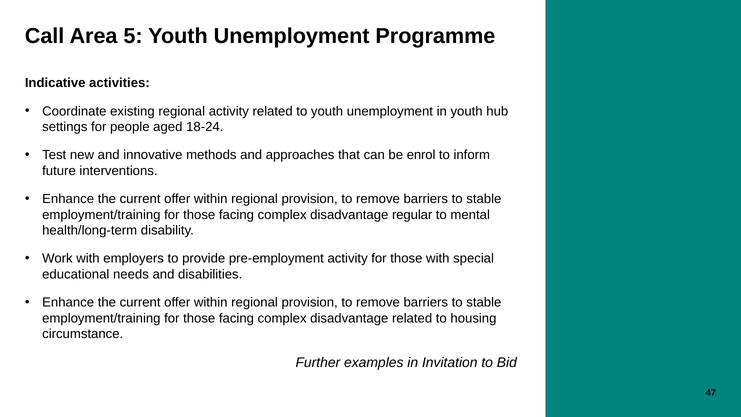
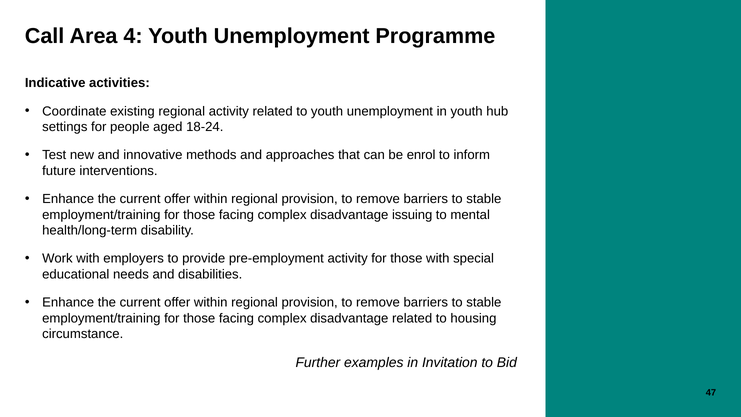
5: 5 -> 4 (133, 36)
regular: regular -> issuing (412, 215)
